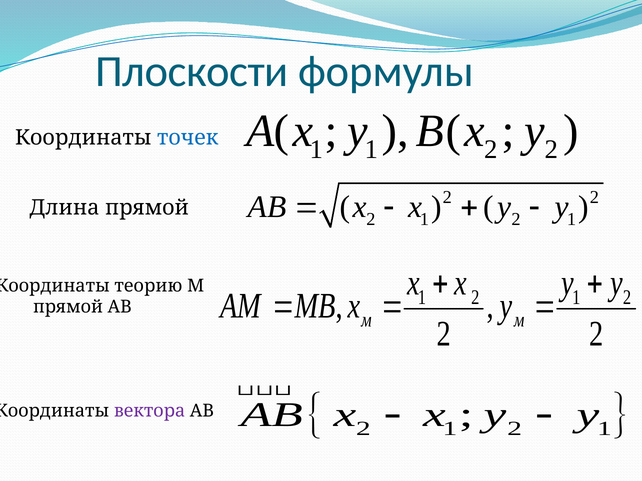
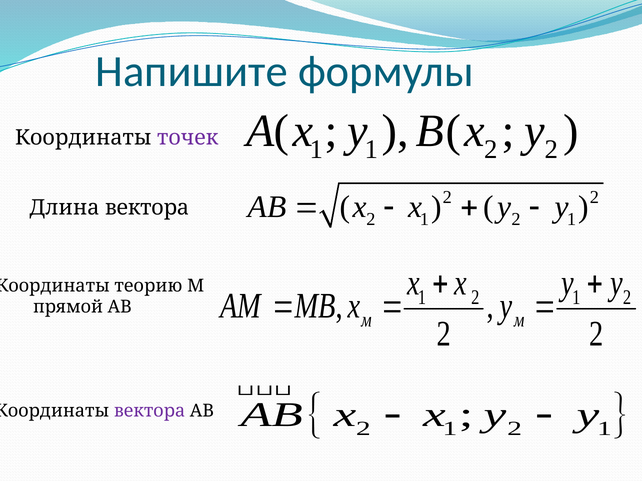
Плоскости: Плоскости -> Напишите (192, 72)
точек colour: blue -> purple (188, 138)
Длина прямой: прямой -> вектора (147, 208)
